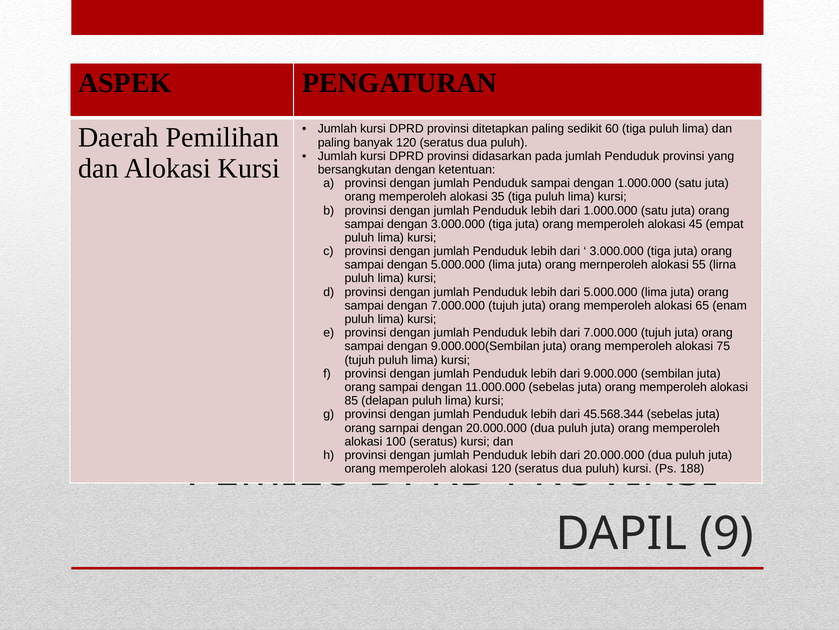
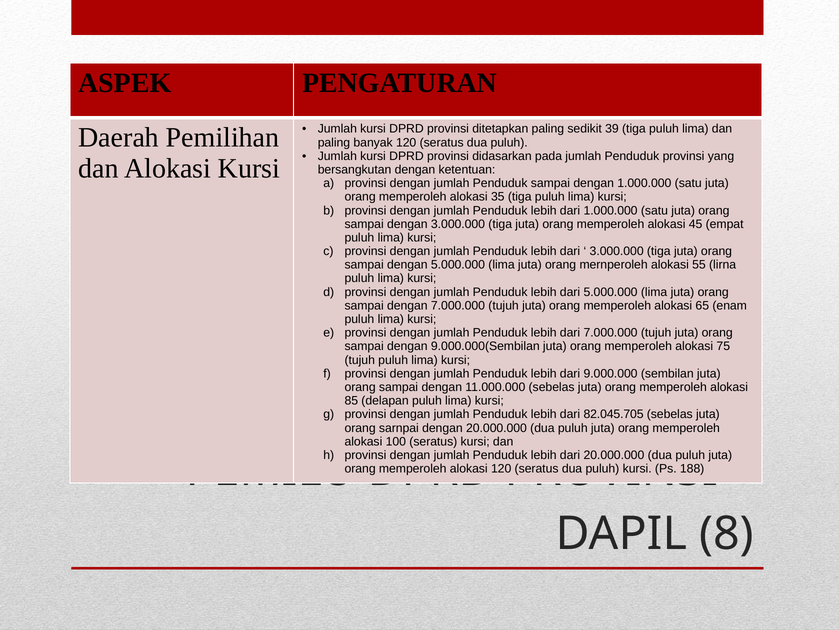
60: 60 -> 39 (612, 129)
45.568.344: 45.568.344 -> 82.045.705 (614, 414)
9: 9 -> 8 (726, 533)
